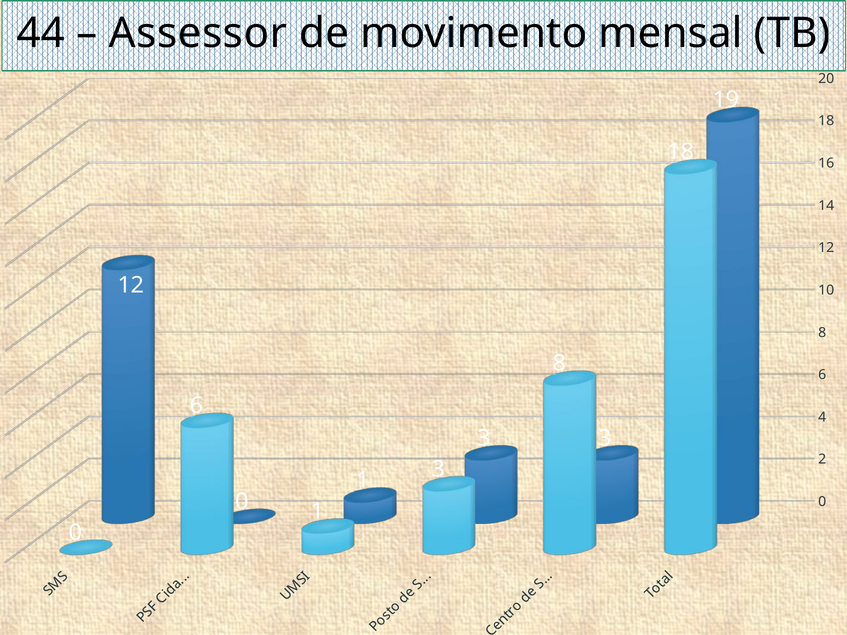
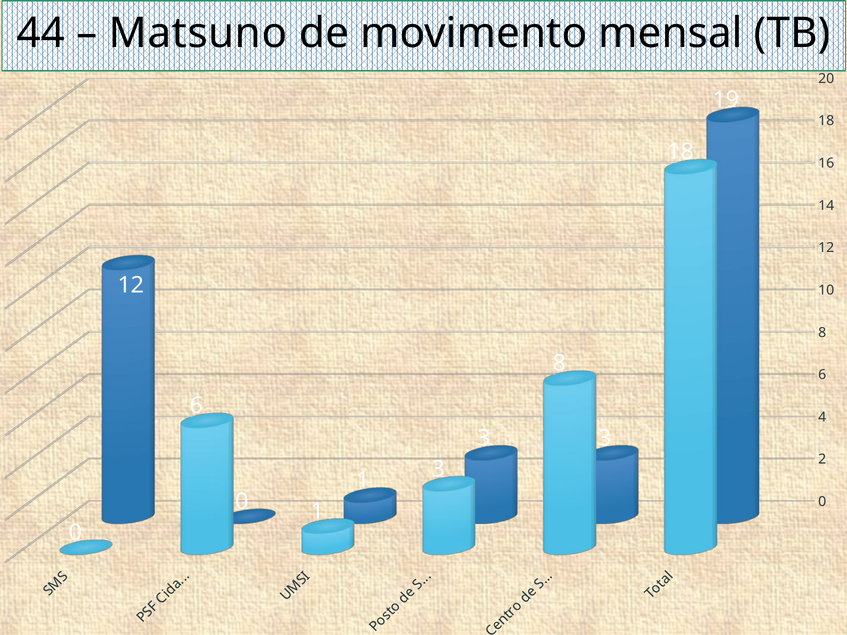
Assessor: Assessor -> Matsuno (198, 33)
